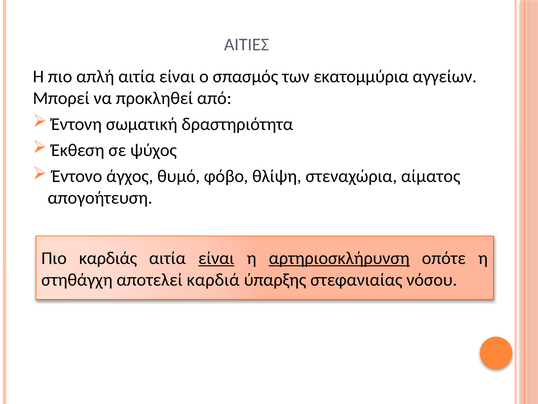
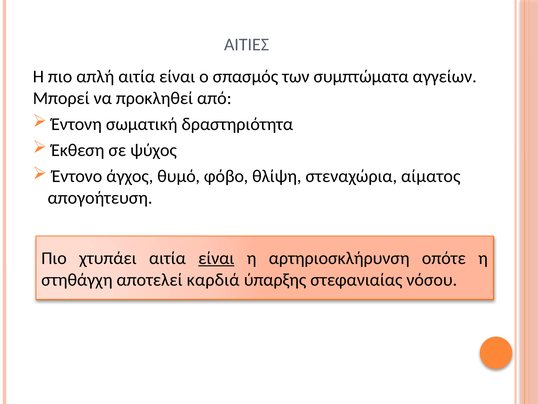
εκατομμύρια: εκατομμύρια -> συμπτώματα (361, 77)
καρδιάς: καρδιάς -> χτυπάει (108, 258)
αρτηριοσκλήρυνση underline: present -> none (339, 258)
